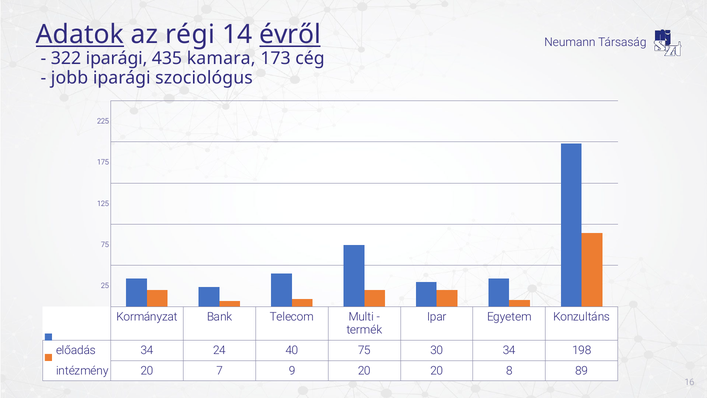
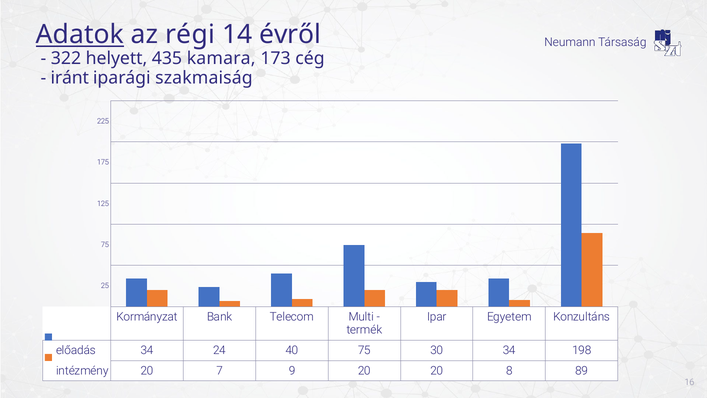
évről underline: present -> none (290, 35)
322 iparági: iparági -> helyett (116, 59)
jobb: jobb -> iránt (70, 78)
szociológus: szociológus -> szakmaiság (204, 78)
